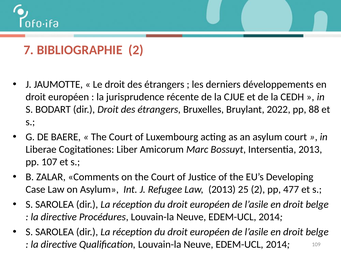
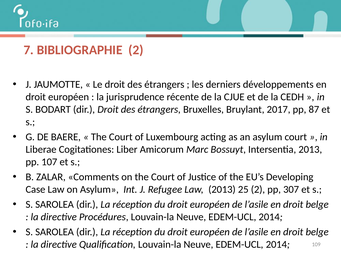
2022: 2022 -> 2017 (279, 109)
88: 88 -> 87 (314, 109)
477: 477 -> 307 (291, 189)
